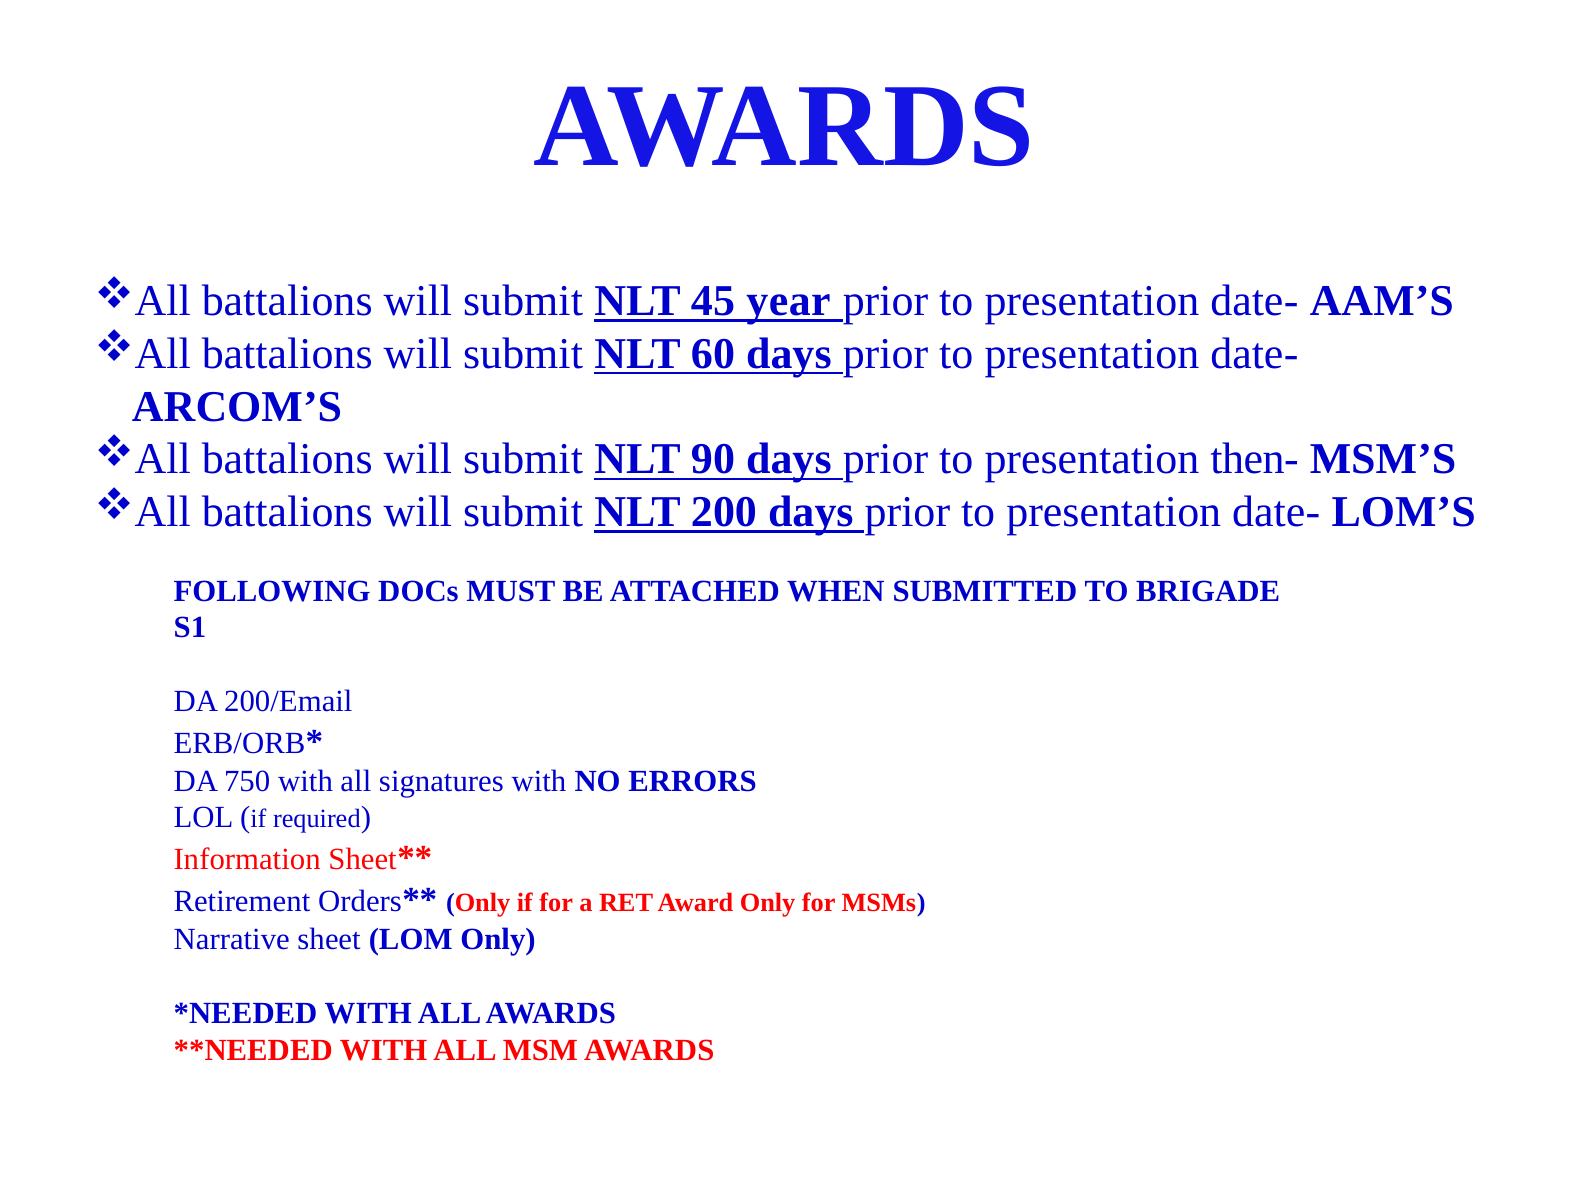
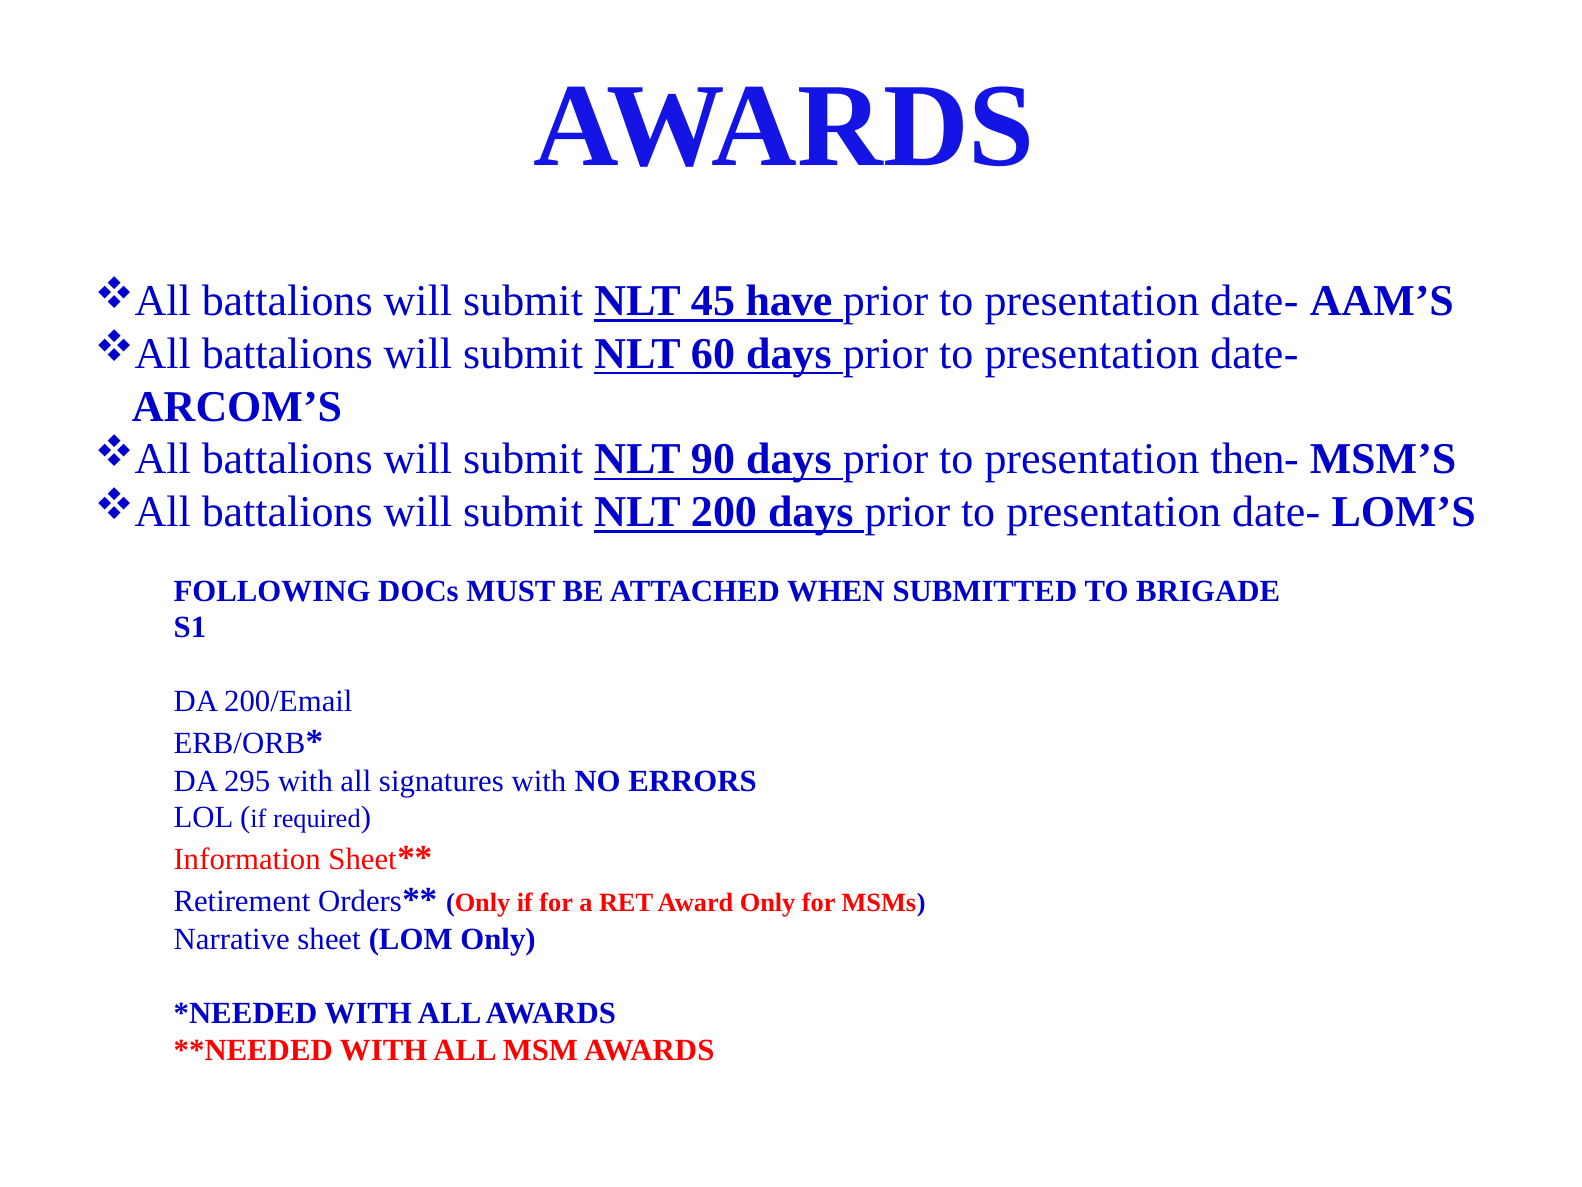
year: year -> have (789, 301)
750: 750 -> 295 (247, 781)
